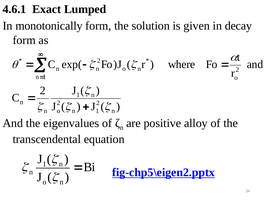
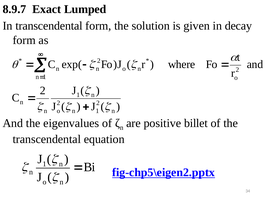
4.6.1: 4.6.1 -> 8.9.7 (14, 9)
In monotonically: monotonically -> transcendental (49, 26)
alloy: alloy -> billet (196, 123)
